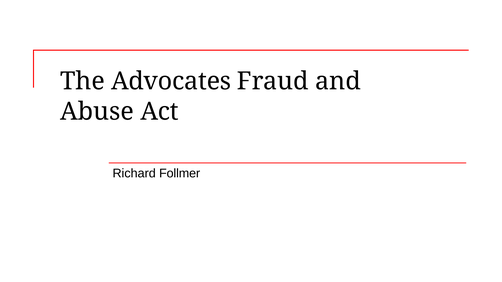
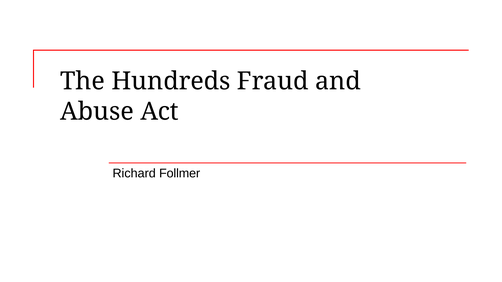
Advocates: Advocates -> Hundreds (171, 81)
